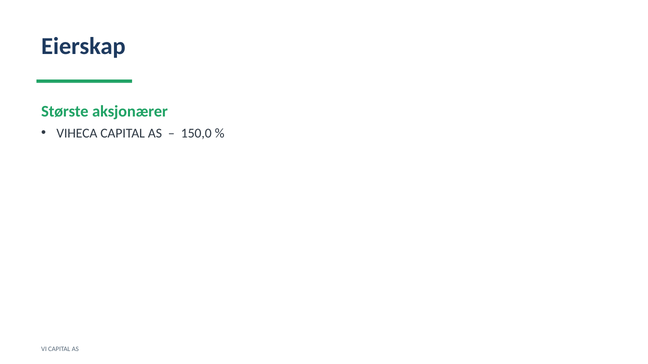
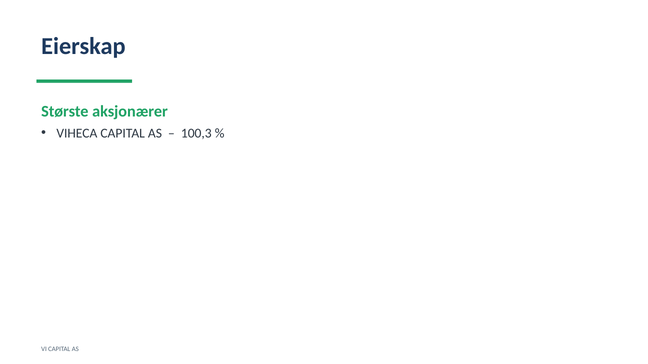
150,0: 150,0 -> 100,3 (196, 133)
